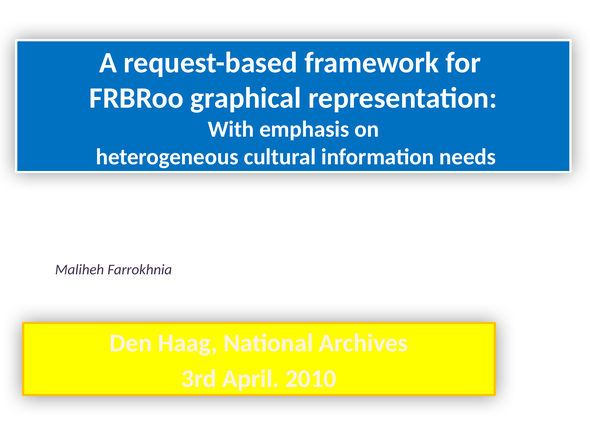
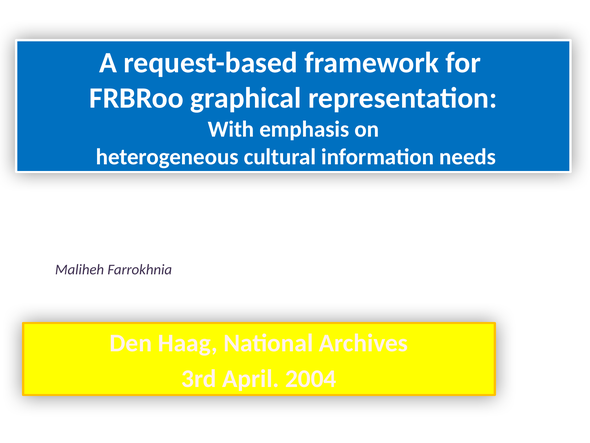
2010: 2010 -> 2004 (311, 378)
